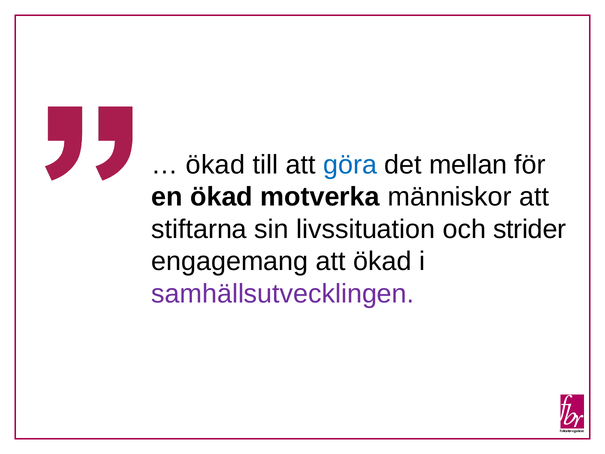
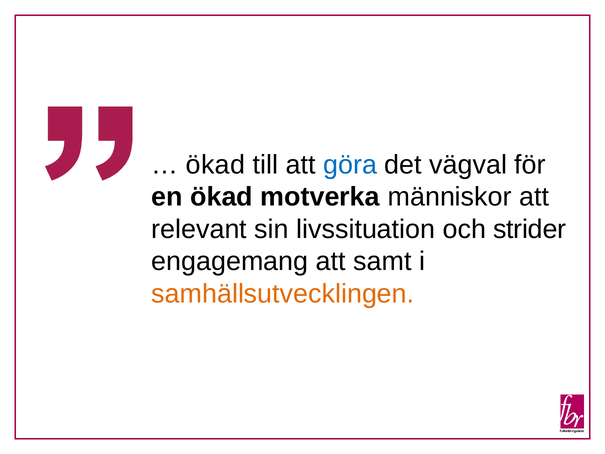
mellan: mellan -> vägval (468, 165)
stiftarna: stiftarna -> relevant (199, 229)
att ökad: ökad -> samt (382, 261)
samhällsutvecklingen colour: purple -> orange (283, 294)
